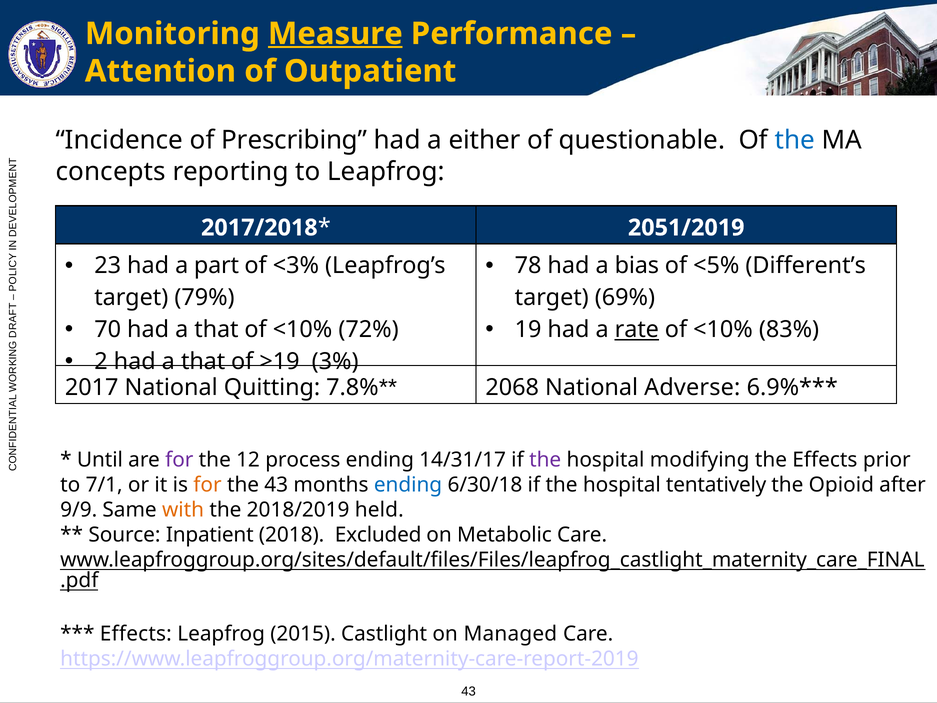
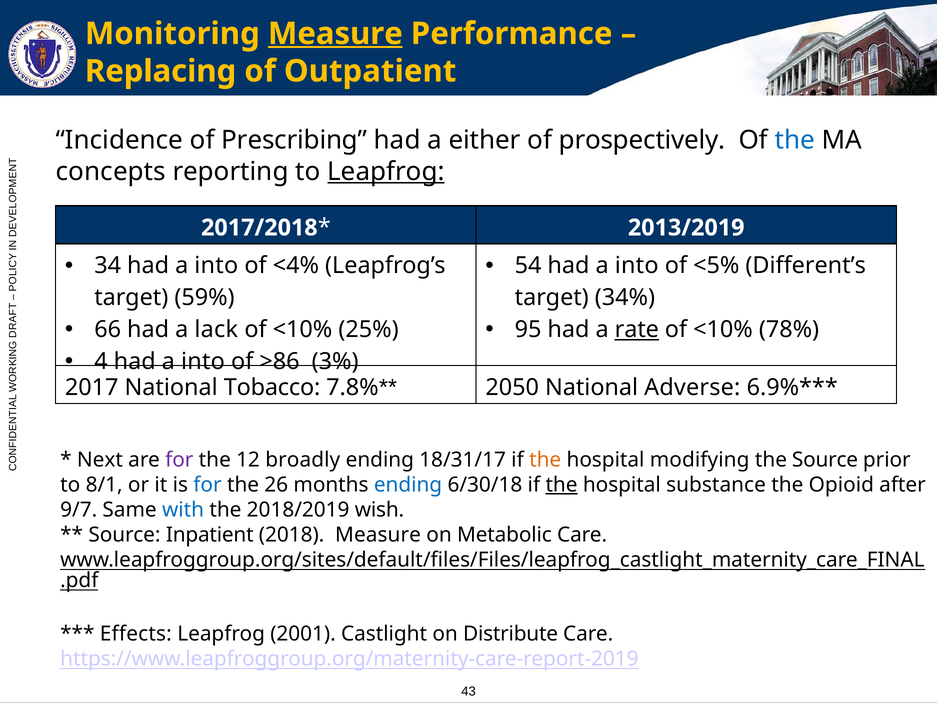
Attention: Attention -> Replacing (161, 71)
questionable: questionable -> prospectively (642, 140)
Leapfrog underline: none -> present (386, 171)
2051/2019: 2051/2019 -> 2013/2019 (686, 228)
23: 23 -> 34 (108, 266)
part: part -> into (216, 266)
<3%: <3% -> <4% (296, 266)
78: 78 -> 54 (528, 266)
bias: bias -> into (637, 266)
79%: 79% -> 59% (204, 297)
69%: 69% -> 34% (625, 297)
70: 70 -> 66 (108, 329)
that: that -> lack (216, 329)
72%: 72% -> 25% (369, 329)
19: 19 -> 95 (528, 329)
83%: 83% -> 78% (789, 329)
2: 2 -> 4 (101, 361)
that: that -> into (203, 361)
>19: >19 -> >86 (279, 361)
Quitting: Quitting -> Tobacco (272, 387)
2068: 2068 -> 2050 (512, 387)
Until: Until -> Next (100, 460)
process: process -> broadly (303, 460)
14/31/17: 14/31/17 -> 18/31/17 (463, 460)
the colour: purple -> orange (545, 460)
the Effects: Effects -> Source (825, 460)
7/1: 7/1 -> 8/1 (104, 485)
for colour: orange -> blue (207, 485)
the 43: 43 -> 26 (276, 485)
the underline: none -> present (562, 485)
tentatively: tentatively -> substance (716, 485)
9/9: 9/9 -> 9/7 (79, 510)
with colour: orange -> blue (183, 510)
held: held -> wish (379, 510)
2018 Excluded: Excluded -> Measure (378, 535)
2015: 2015 -> 2001 (303, 634)
Managed: Managed -> Distribute (511, 634)
